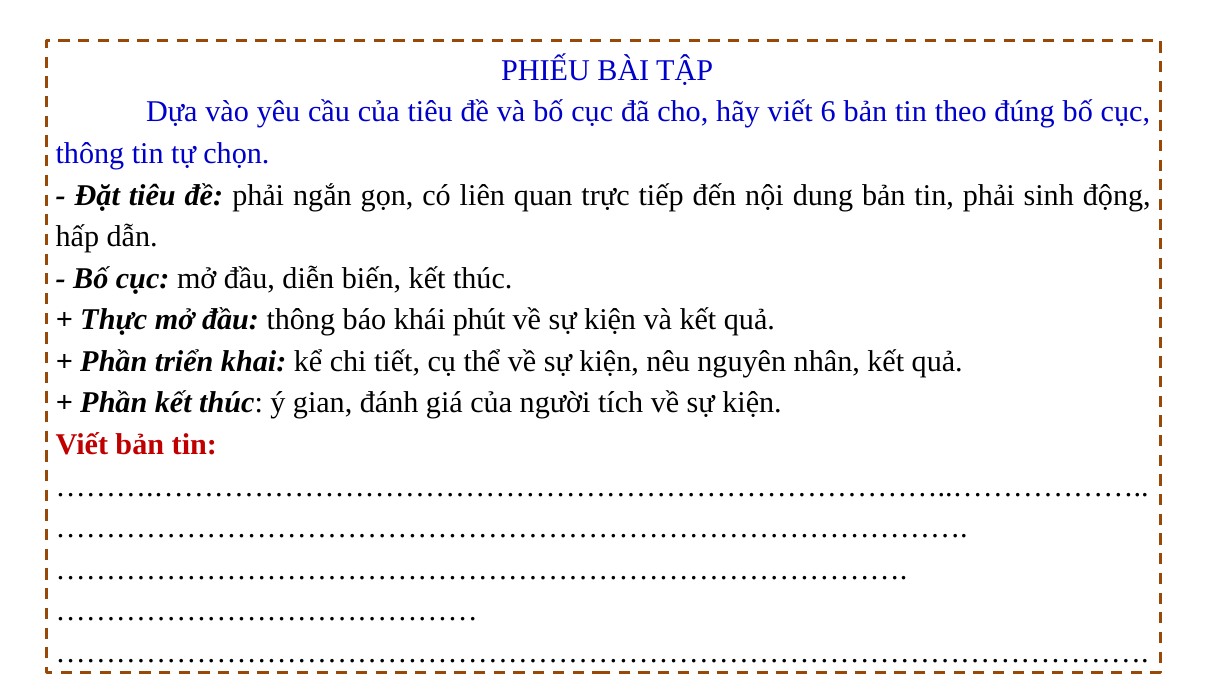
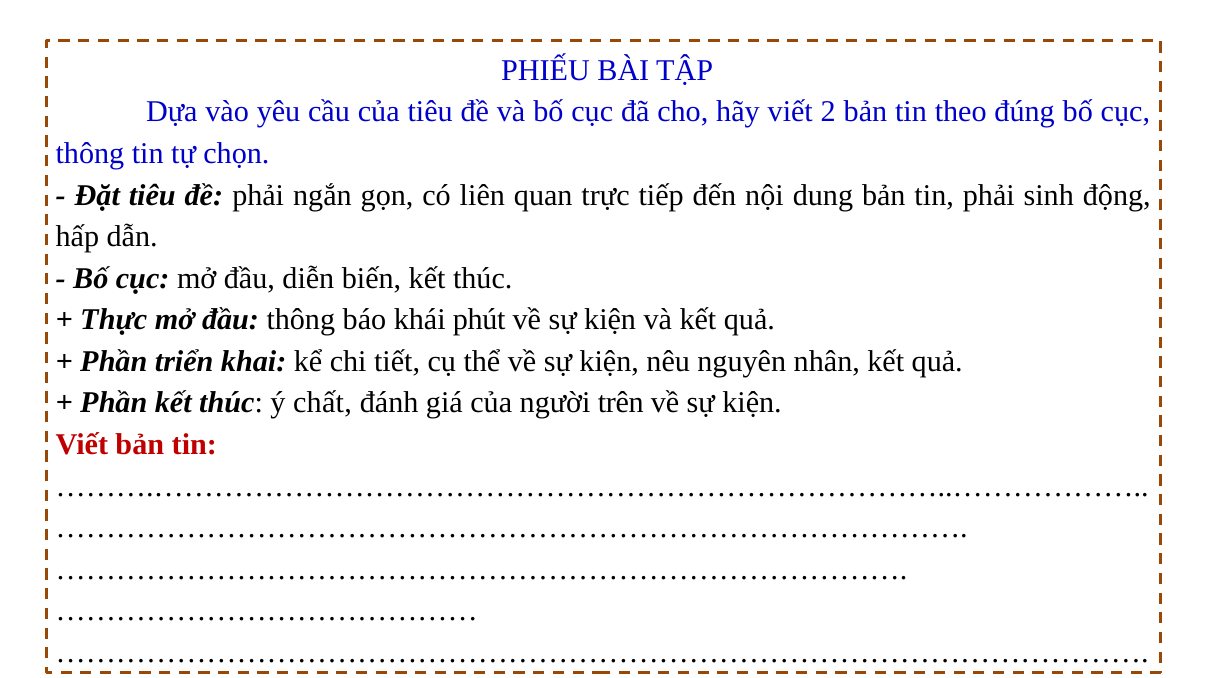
6: 6 -> 2 (828, 112)
gian: gian -> chất (322, 403)
tích: tích -> trên (621, 403)
